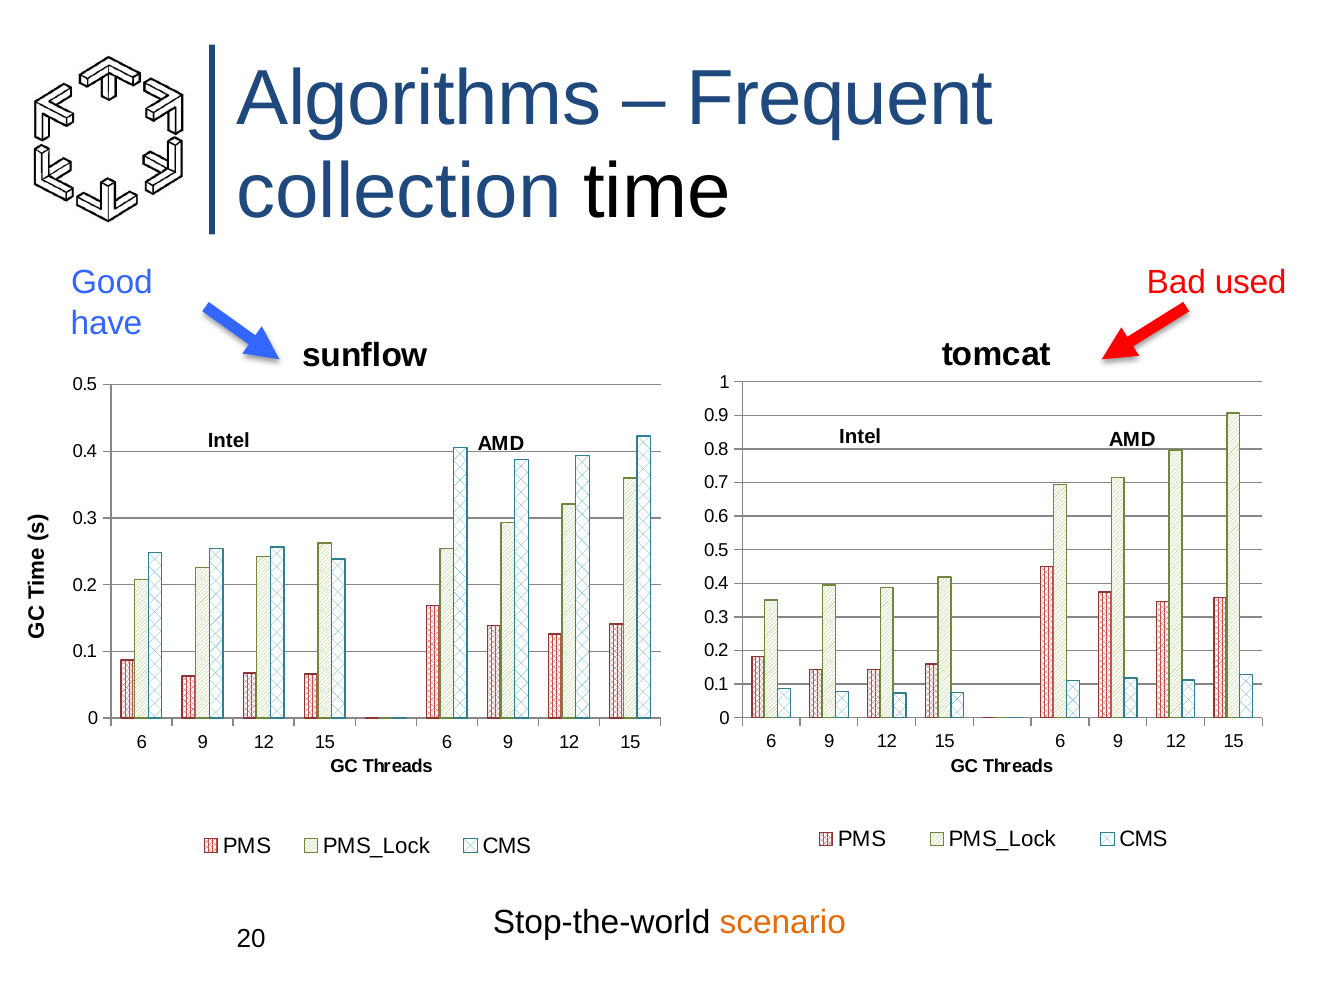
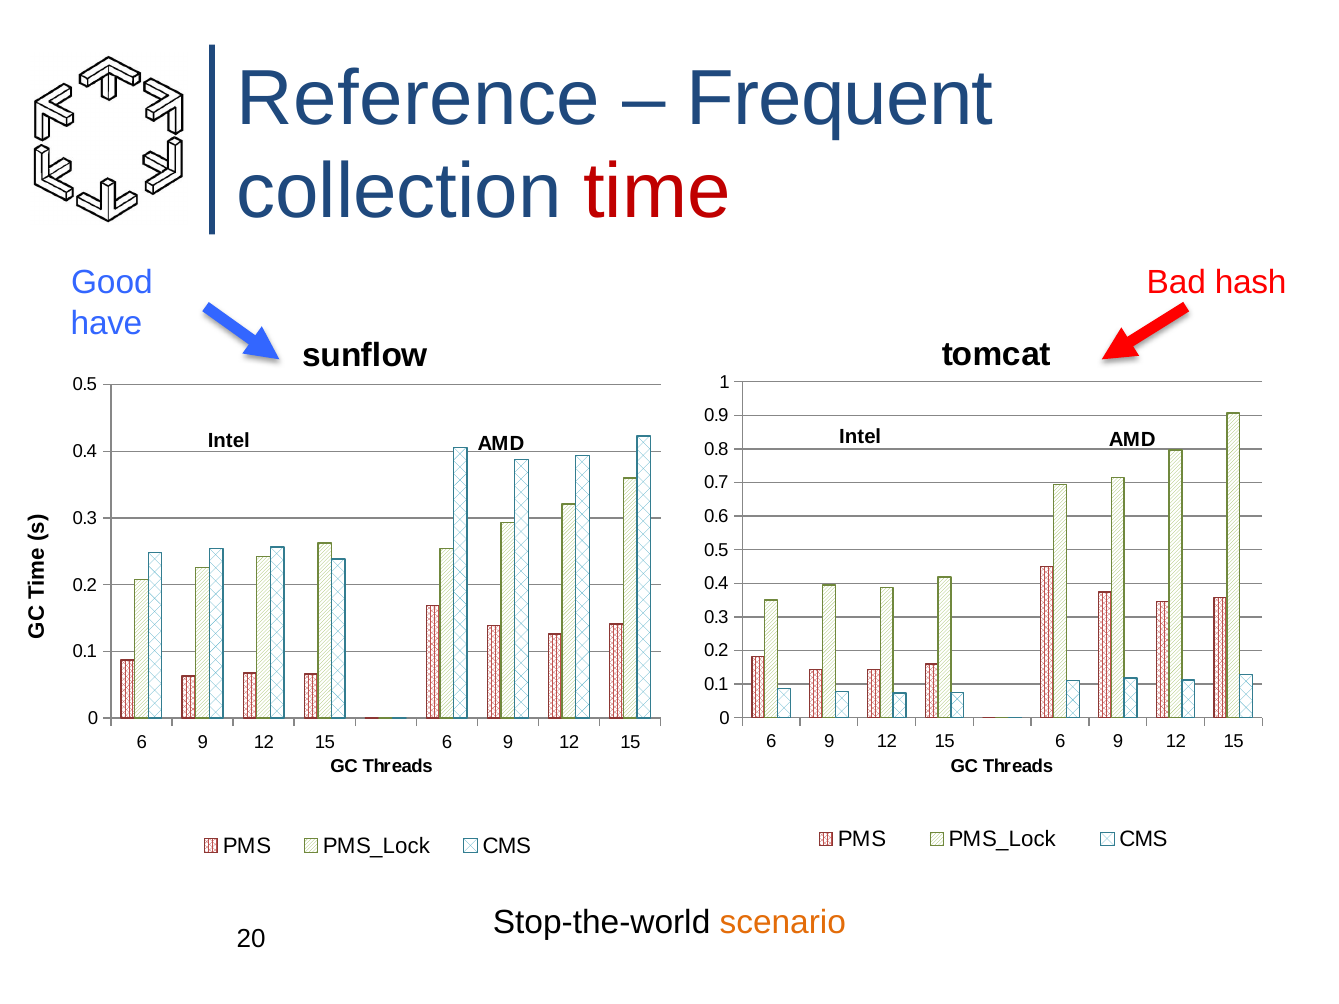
Algorithms: Algorithms -> Reference (418, 98)
time colour: black -> red (657, 192)
used: used -> hash (1251, 283)
